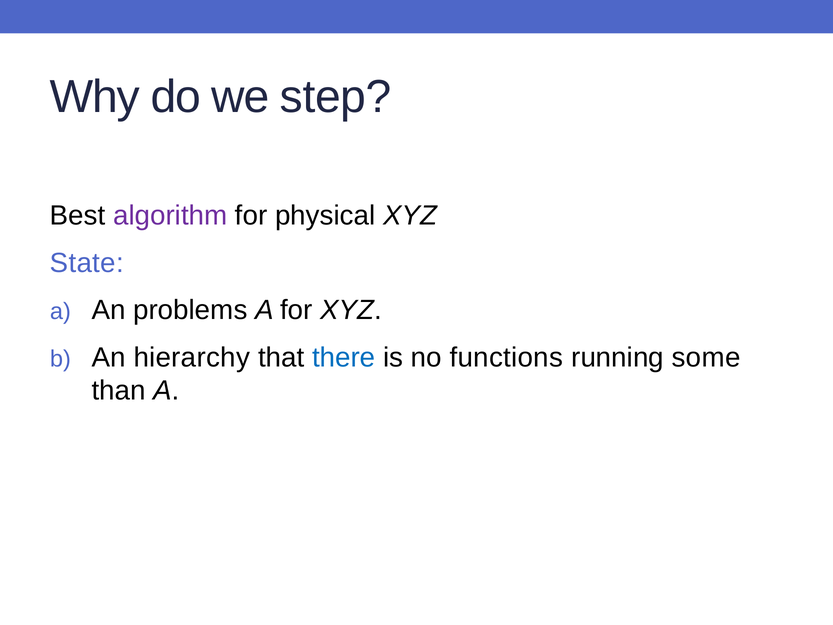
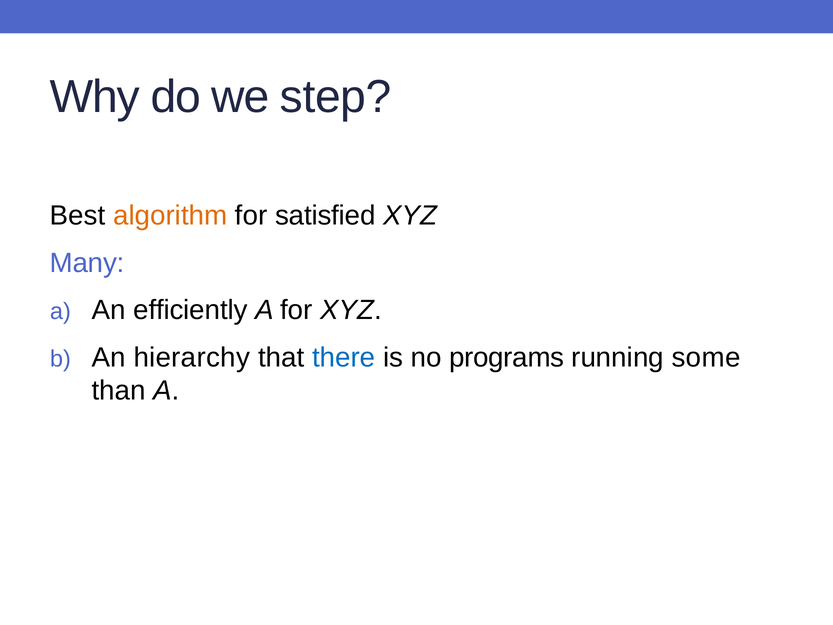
algorithm colour: purple -> orange (170, 216)
physical: physical -> satisfied (325, 216)
State: State -> Many (87, 263)
problems: problems -> efficiently (190, 310)
functions: functions -> programs (507, 357)
